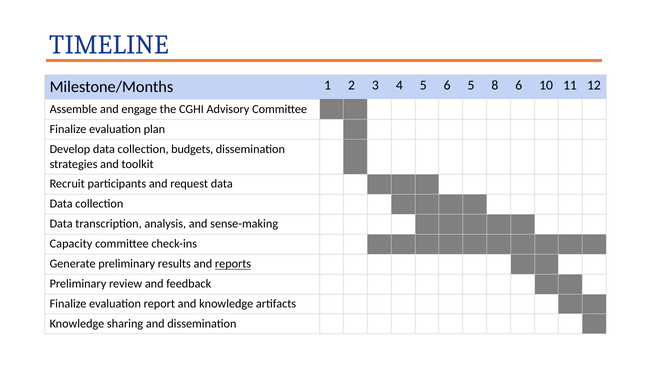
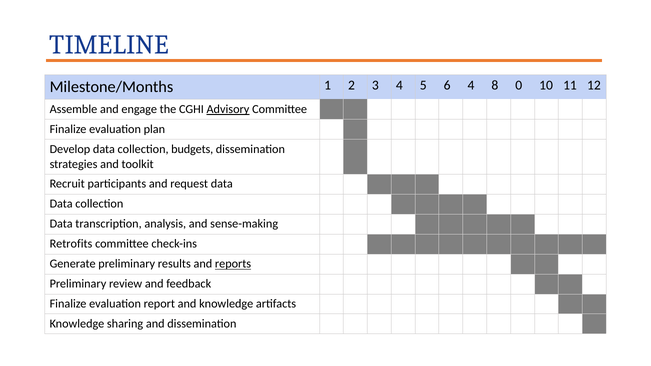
6 5: 5 -> 4 (471, 85)
8 6: 6 -> 0 (519, 85)
Advisory underline: none -> present (228, 109)
Capacity: Capacity -> Retrofits (71, 244)
